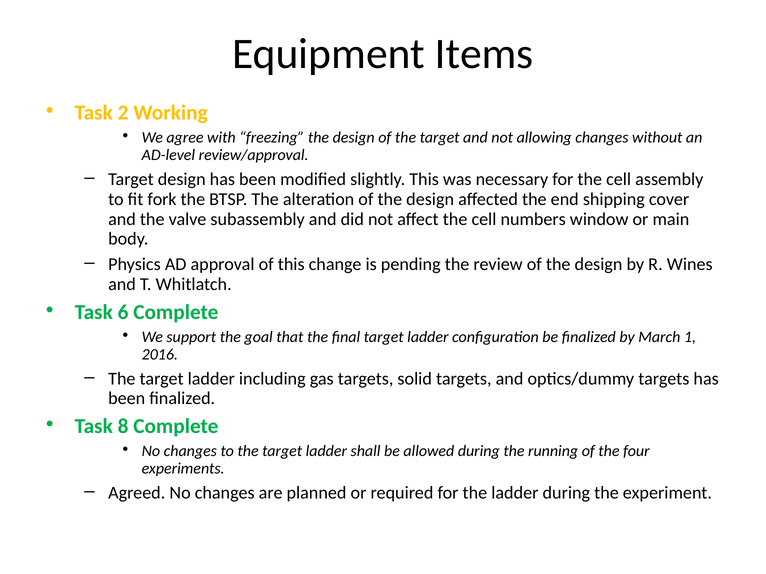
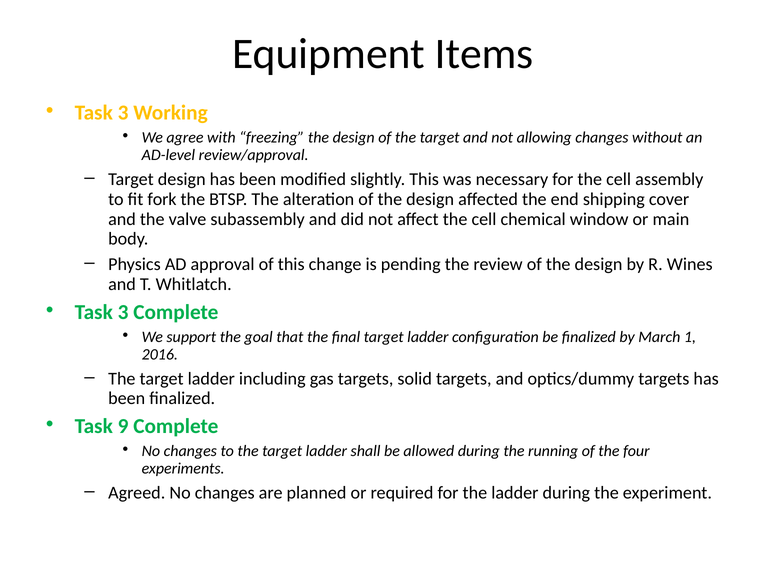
2: 2 -> 3 (123, 113)
numbers: numbers -> chemical (533, 219)
6: 6 -> 3 (123, 312)
8: 8 -> 9 (123, 427)
